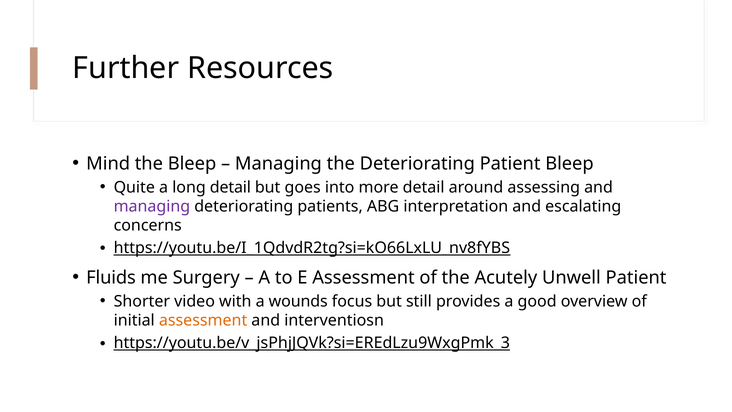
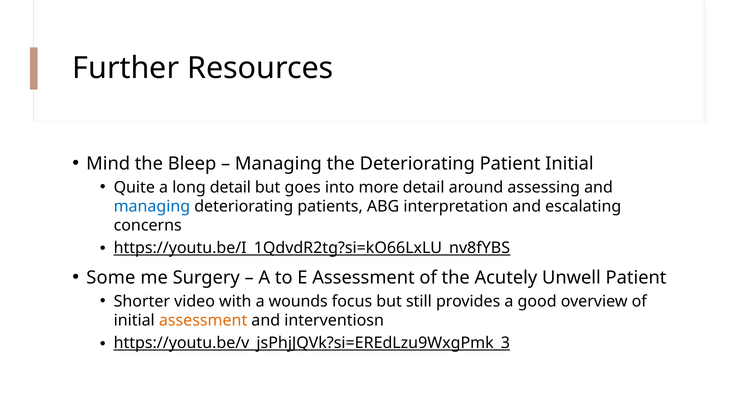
Patient Bleep: Bleep -> Initial (569, 164)
managing colour: purple -> blue (152, 206)
Fluids: Fluids -> Some (111, 278)
